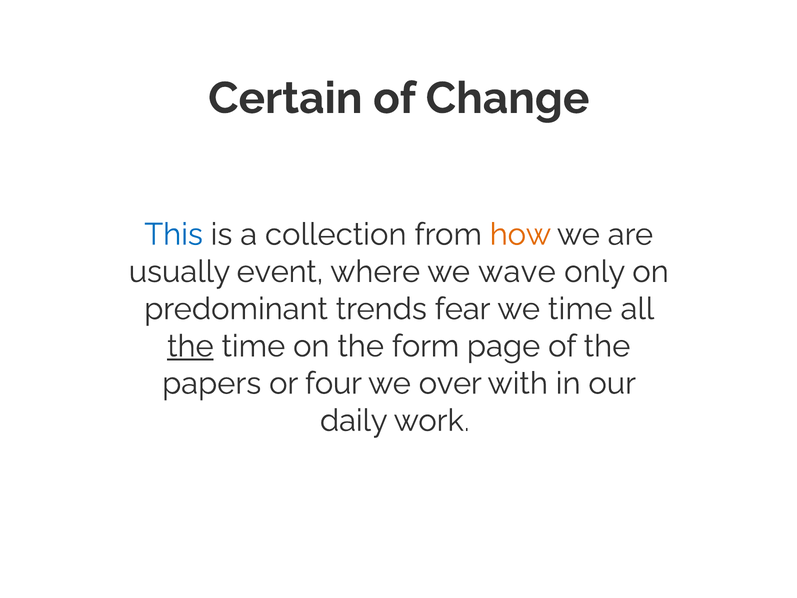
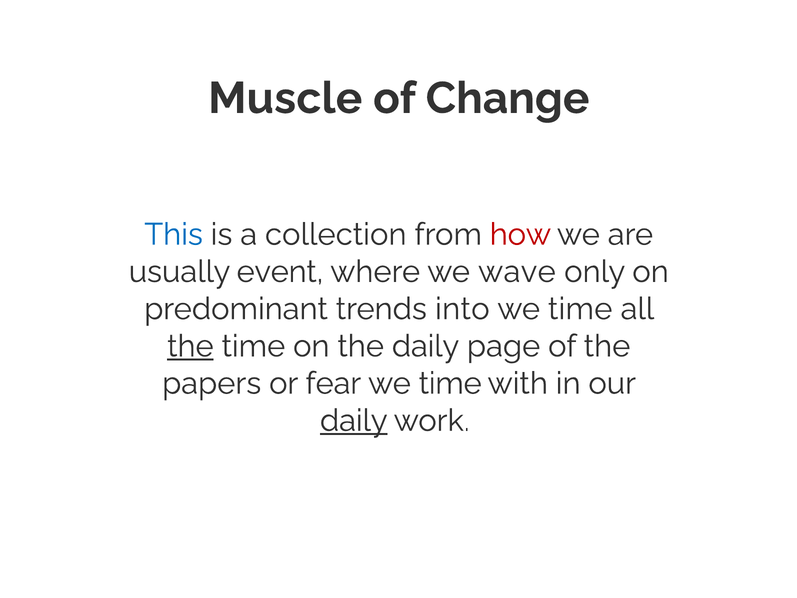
Certain: Certain -> Muscle (285, 98)
how colour: orange -> red (520, 234)
fear: fear -> into (462, 309)
the form: form -> daily (426, 346)
four: four -> fear (333, 383)
over: over -> time (450, 383)
daily underline: none -> present (354, 420)
